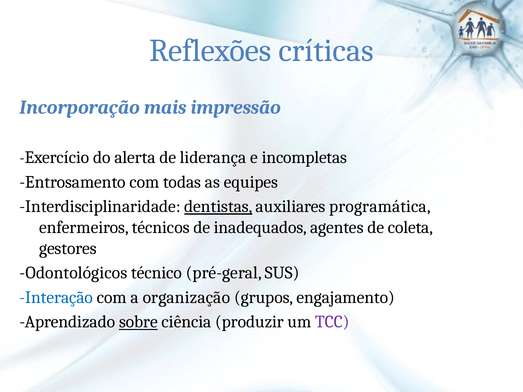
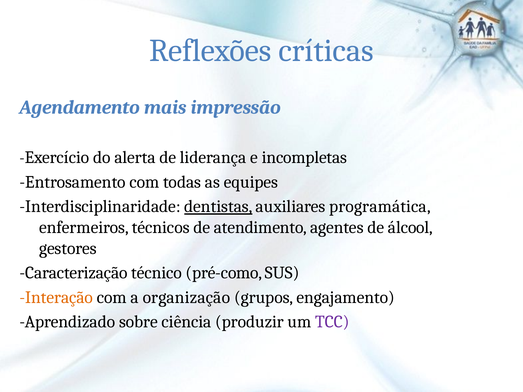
Incorporação: Incorporação -> Agendamento (80, 107)
inadequados: inadequados -> atendimento (260, 228)
coleta: coleta -> álcool (410, 228)
Odontológicos: Odontológicos -> Caracterização (74, 273)
pré-geral: pré-geral -> pré-como (224, 273)
Interação colour: blue -> orange (56, 298)
sobre underline: present -> none (138, 322)
